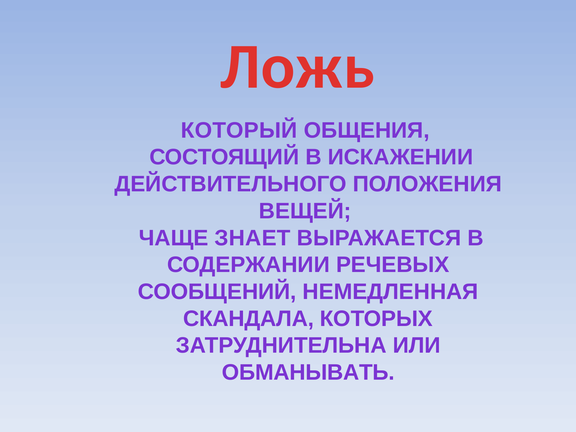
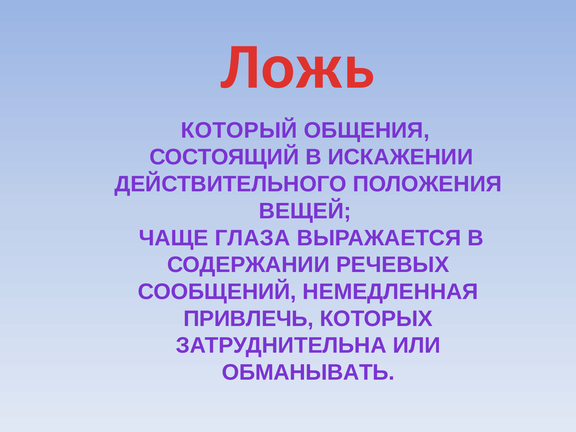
ЗНАЕТ: ЗНАЕТ -> ГЛАЗА (253, 238)
СКАНДАЛА: СКАНДАЛА -> ПРИВЛЕЧЬ (249, 319)
